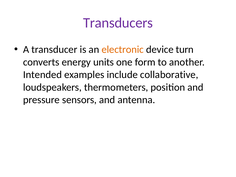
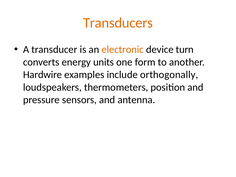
Transducers colour: purple -> orange (118, 23)
Intended: Intended -> Hardwire (43, 75)
collaborative: collaborative -> orthogonally (169, 75)
